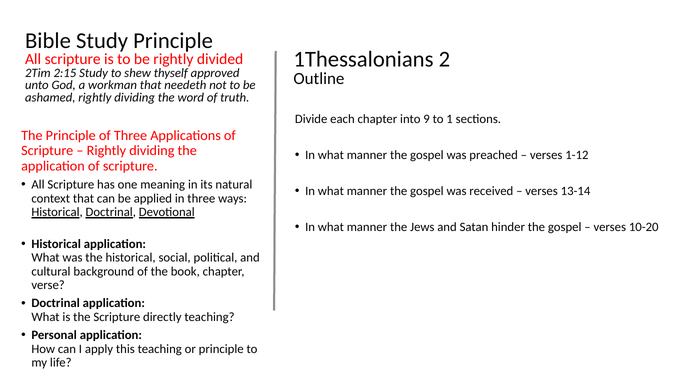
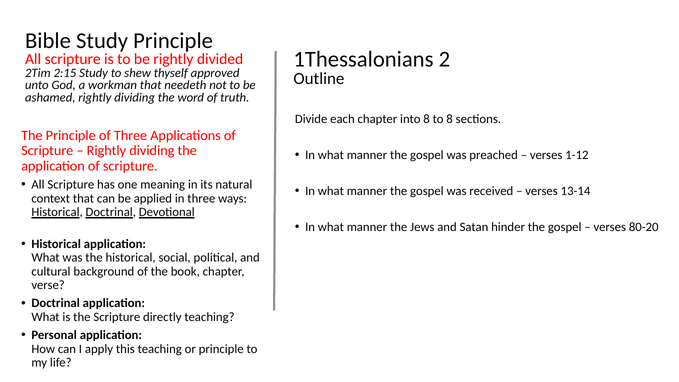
into 9: 9 -> 8 (427, 119)
to 1: 1 -> 8 (450, 119)
10-20: 10-20 -> 80-20 (644, 227)
